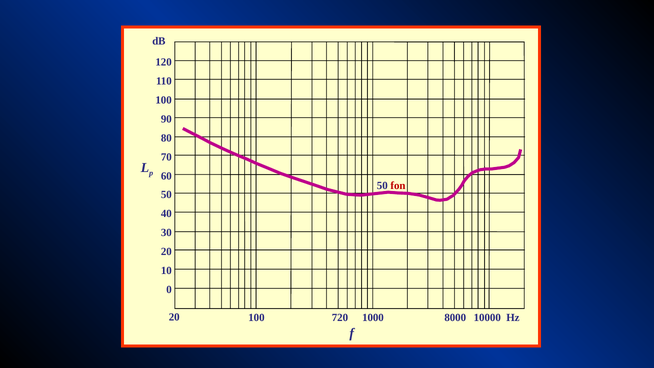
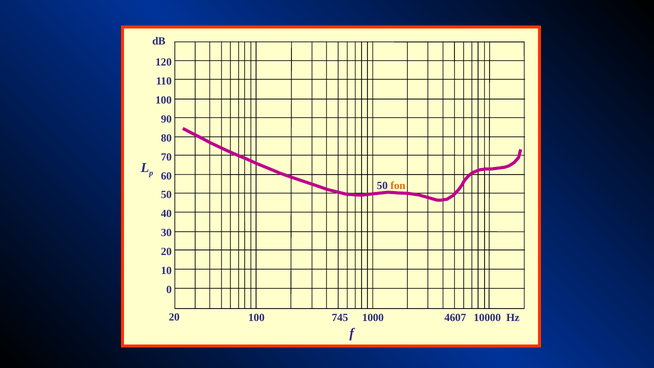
fon colour: red -> orange (398, 186)
720: 720 -> 745 (340, 317)
8000: 8000 -> 4607 (455, 317)
